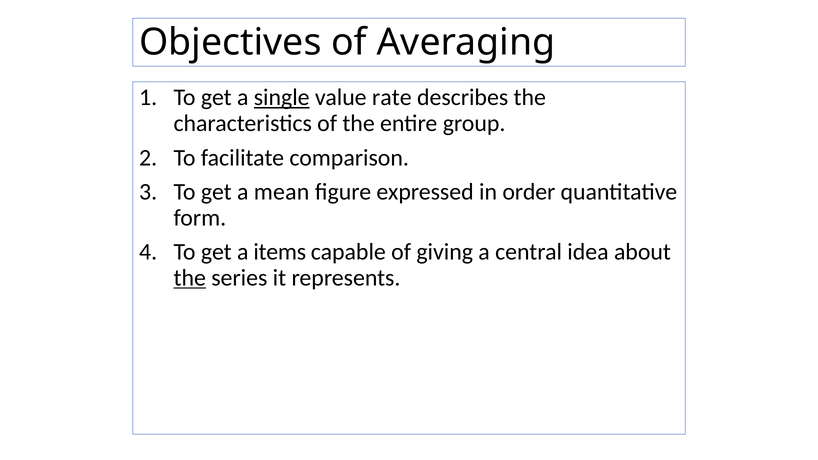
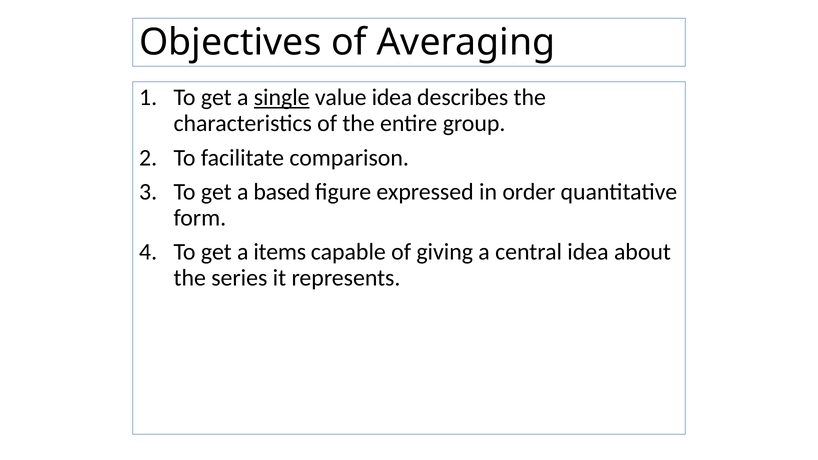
value rate: rate -> idea (392, 98)
mean: mean -> based (282, 192)
the underline: present -> none (190, 278)
